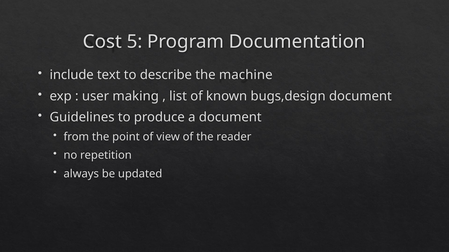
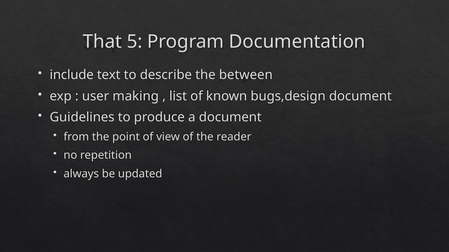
Cost: Cost -> That (102, 42)
machine: machine -> between (246, 75)
